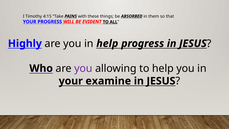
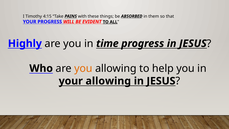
in help: help -> time (107, 43)
you colour: purple -> orange (83, 68)
your examine: examine -> allowing (108, 81)
